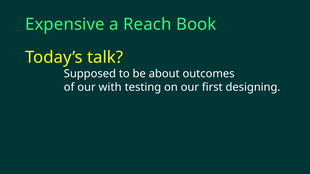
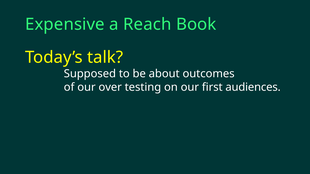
with: with -> over (110, 87)
designing: designing -> audiences (253, 87)
